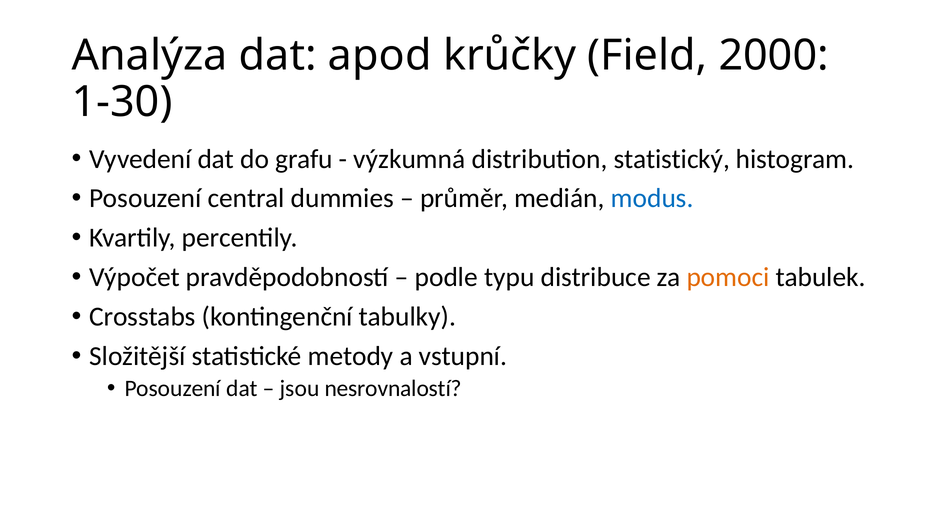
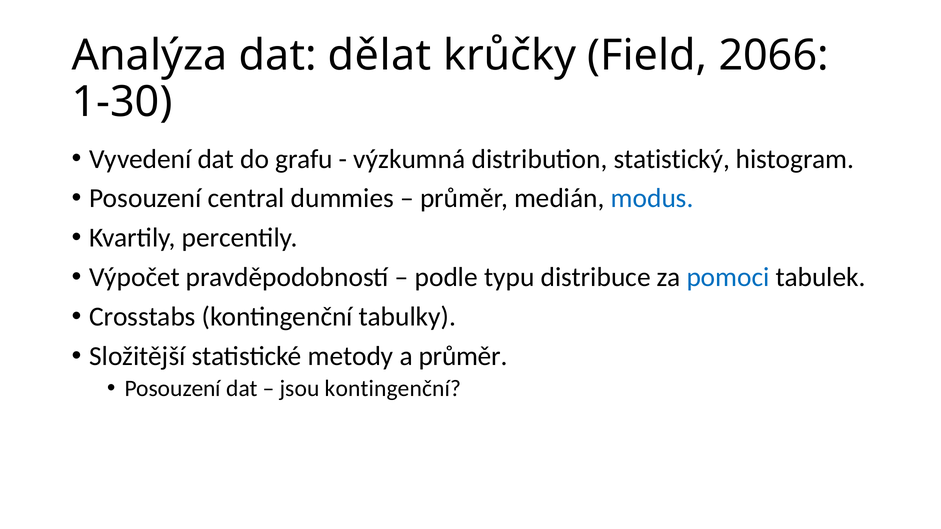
apod: apod -> dělat (380, 56)
2000: 2000 -> 2066 (774, 56)
pomoci colour: orange -> blue (728, 277)
a vstupní: vstupní -> průměr (463, 356)
jsou nesrovnalostí: nesrovnalostí -> kontingenční (393, 389)
